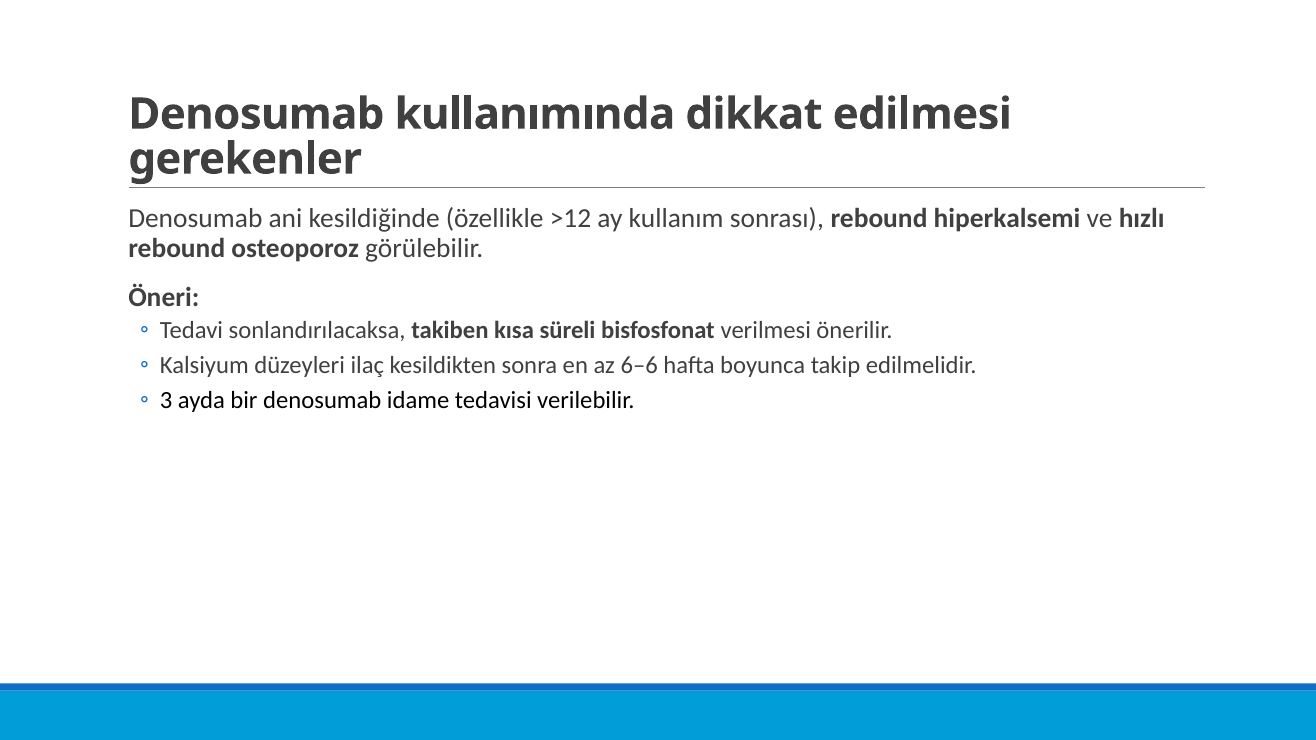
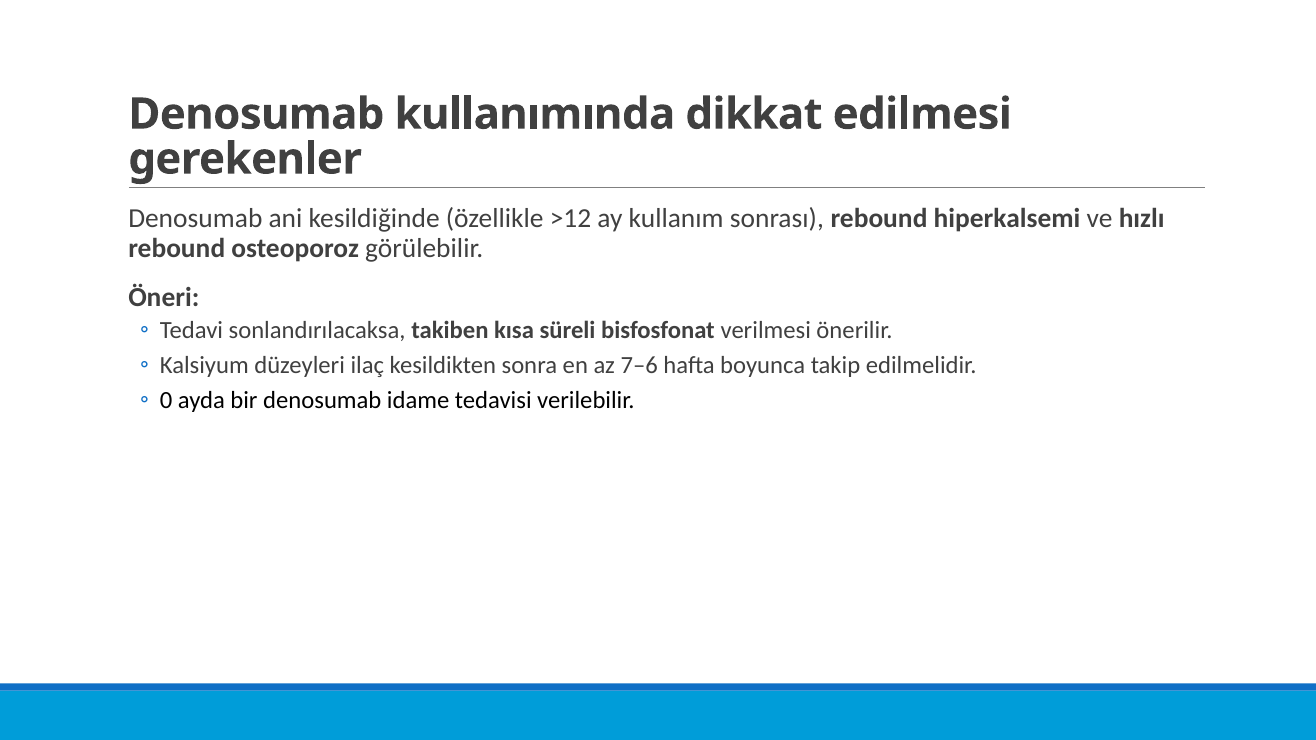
6–6: 6–6 -> 7–6 (639, 366)
3: 3 -> 0 (166, 401)
